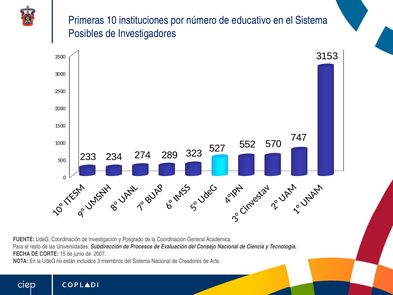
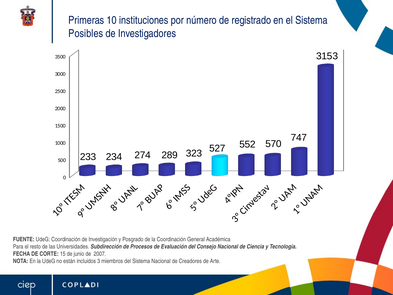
educativo: educativo -> registrado (251, 20)
